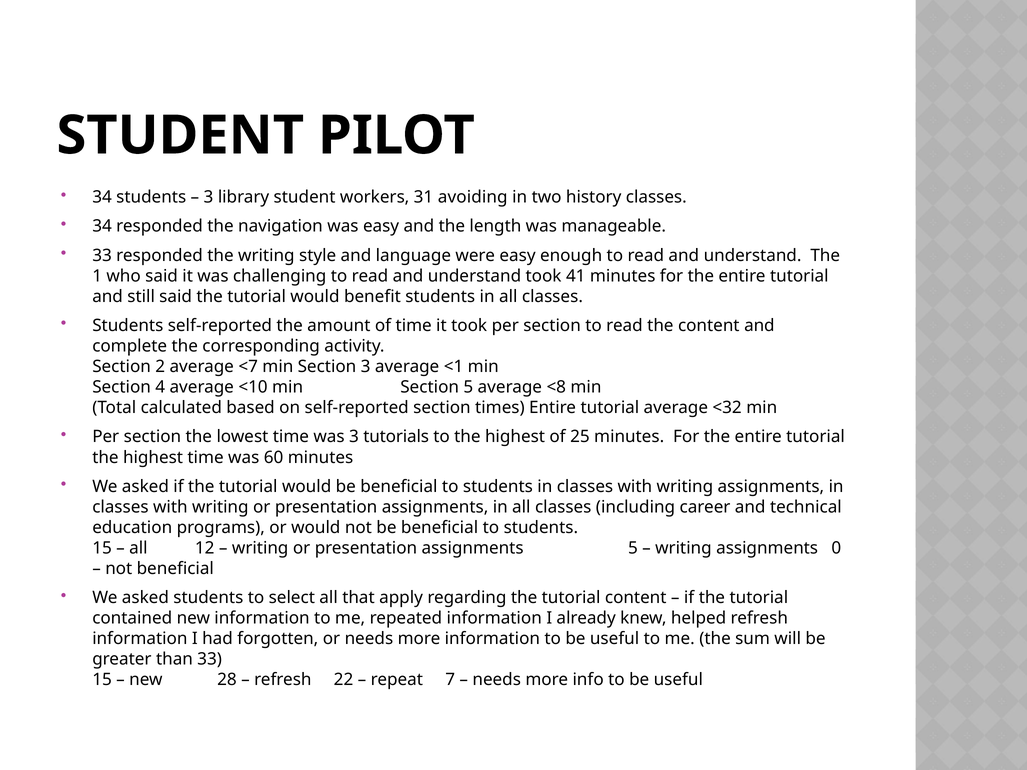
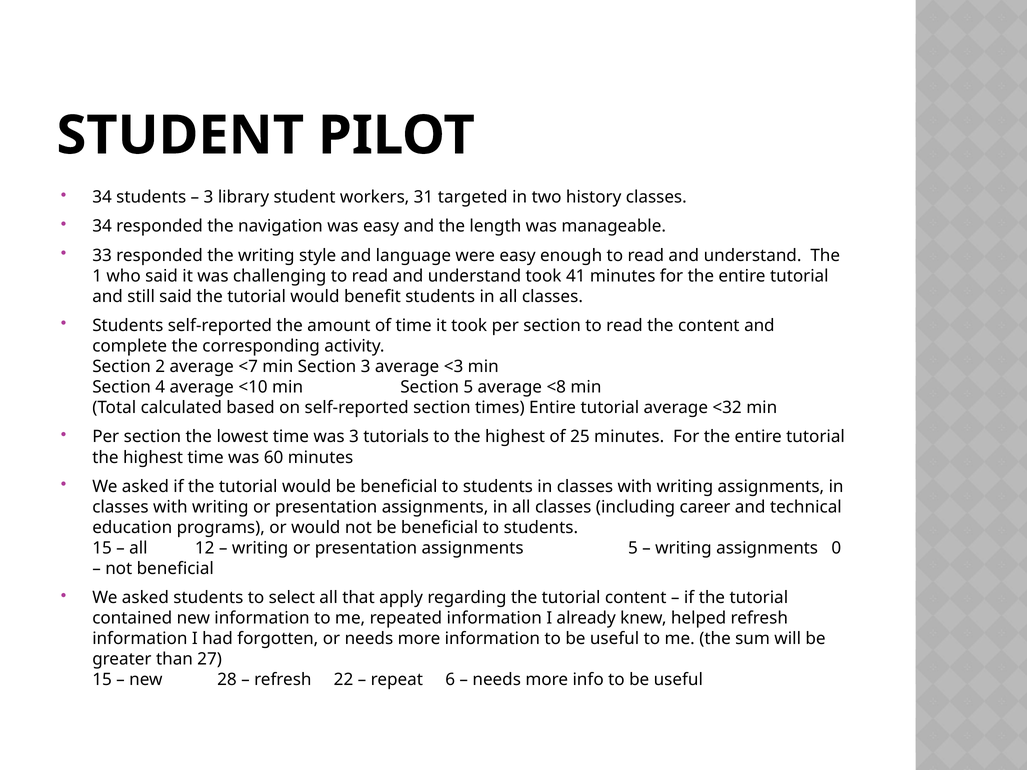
avoiding: avoiding -> targeted (473, 197)
<1: <1 -> <3 (454, 367)
than 33: 33 -> 27 (210, 660)
7: 7 -> 6 (450, 680)
